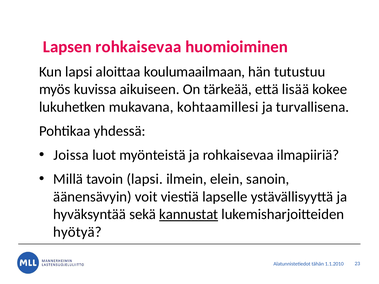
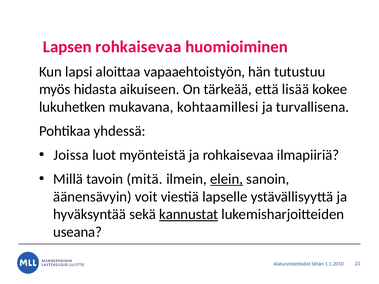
koulumaailmaan: koulumaailmaan -> vapaaehtoistyön (194, 72)
kuvissa: kuvissa -> hidasta (95, 89)
tavoin lapsi: lapsi -> mitä (145, 179)
elein underline: none -> present (227, 179)
hyötyä: hyötyä -> useana (78, 232)
